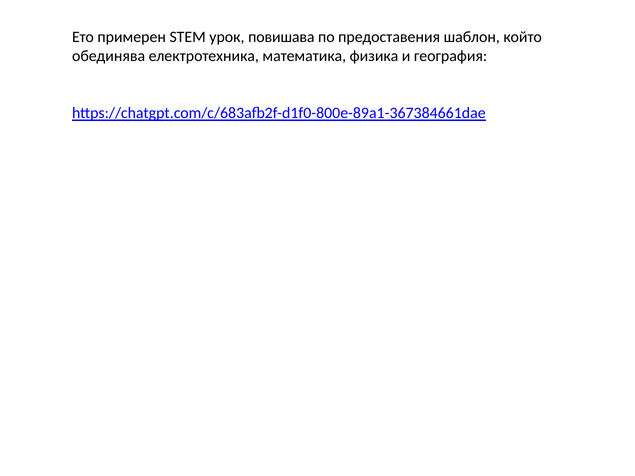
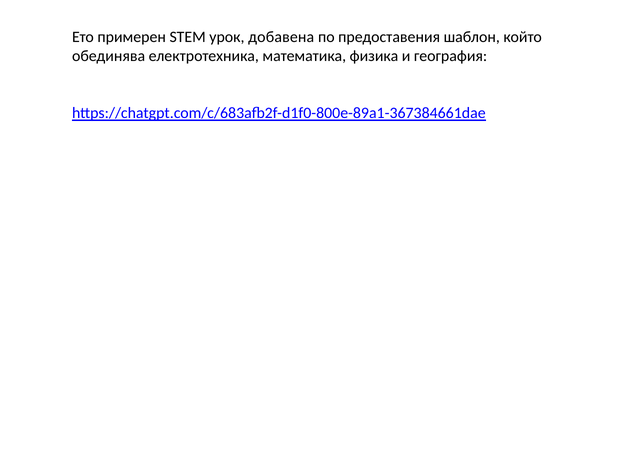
повишава: повишава -> добавена (281, 37)
